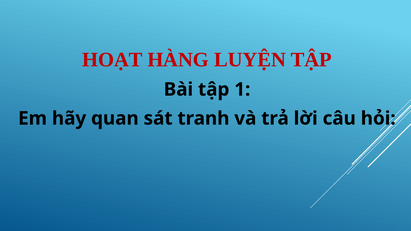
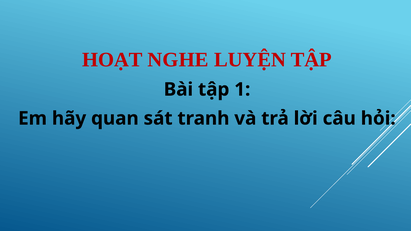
HÀNG: HÀNG -> NGHE (178, 60)
